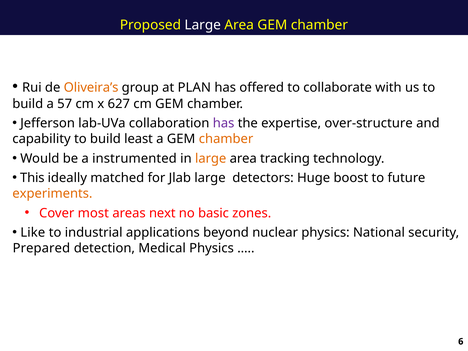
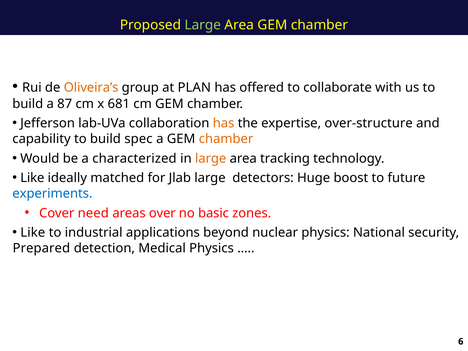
Large colour: white -> light green (203, 25)
57: 57 -> 87 (65, 104)
627: 627 -> 681 (119, 104)
has colour: purple -> orange (224, 123)
least: least -> spec (138, 139)
instrumented: instrumented -> characterized (134, 158)
This: This -> Like (32, 178)
experiments colour: orange -> blue (52, 194)
most: most -> need (93, 213)
next: next -> over (162, 213)
